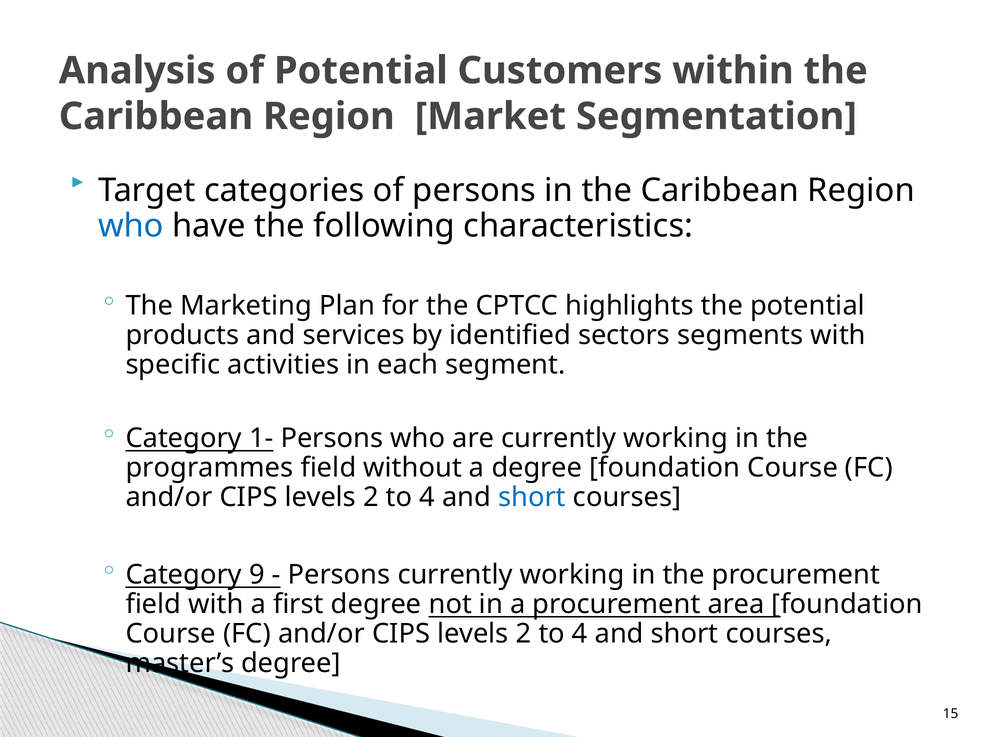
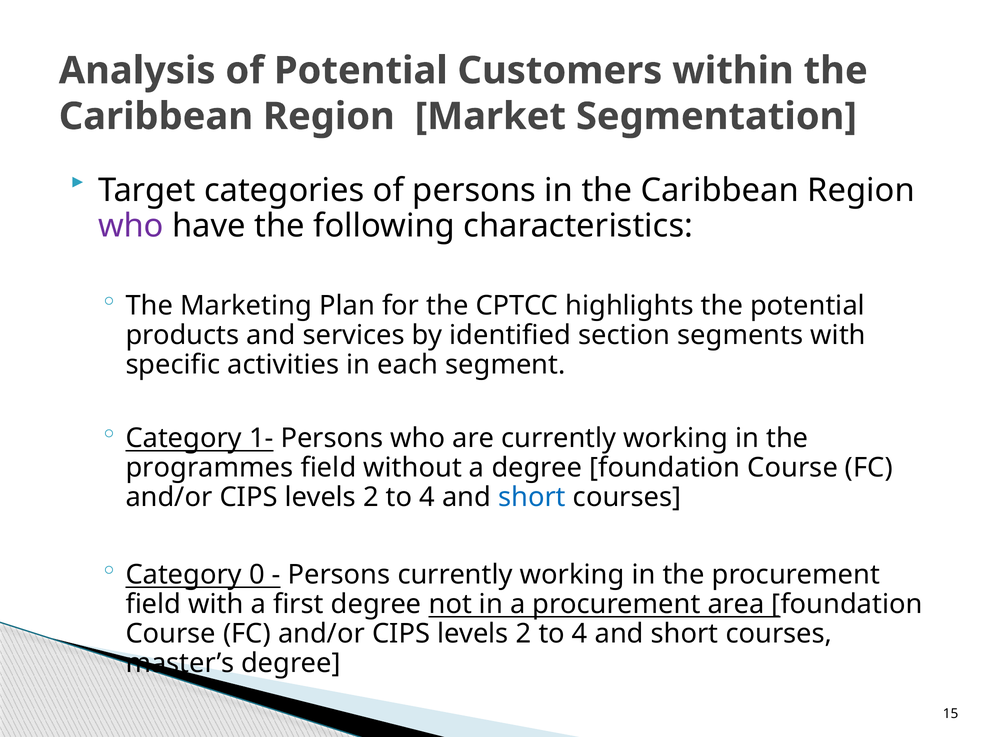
who colour: blue -> purple (131, 226)
sectors: sectors -> section (624, 335)
9: 9 -> 0 (257, 575)
